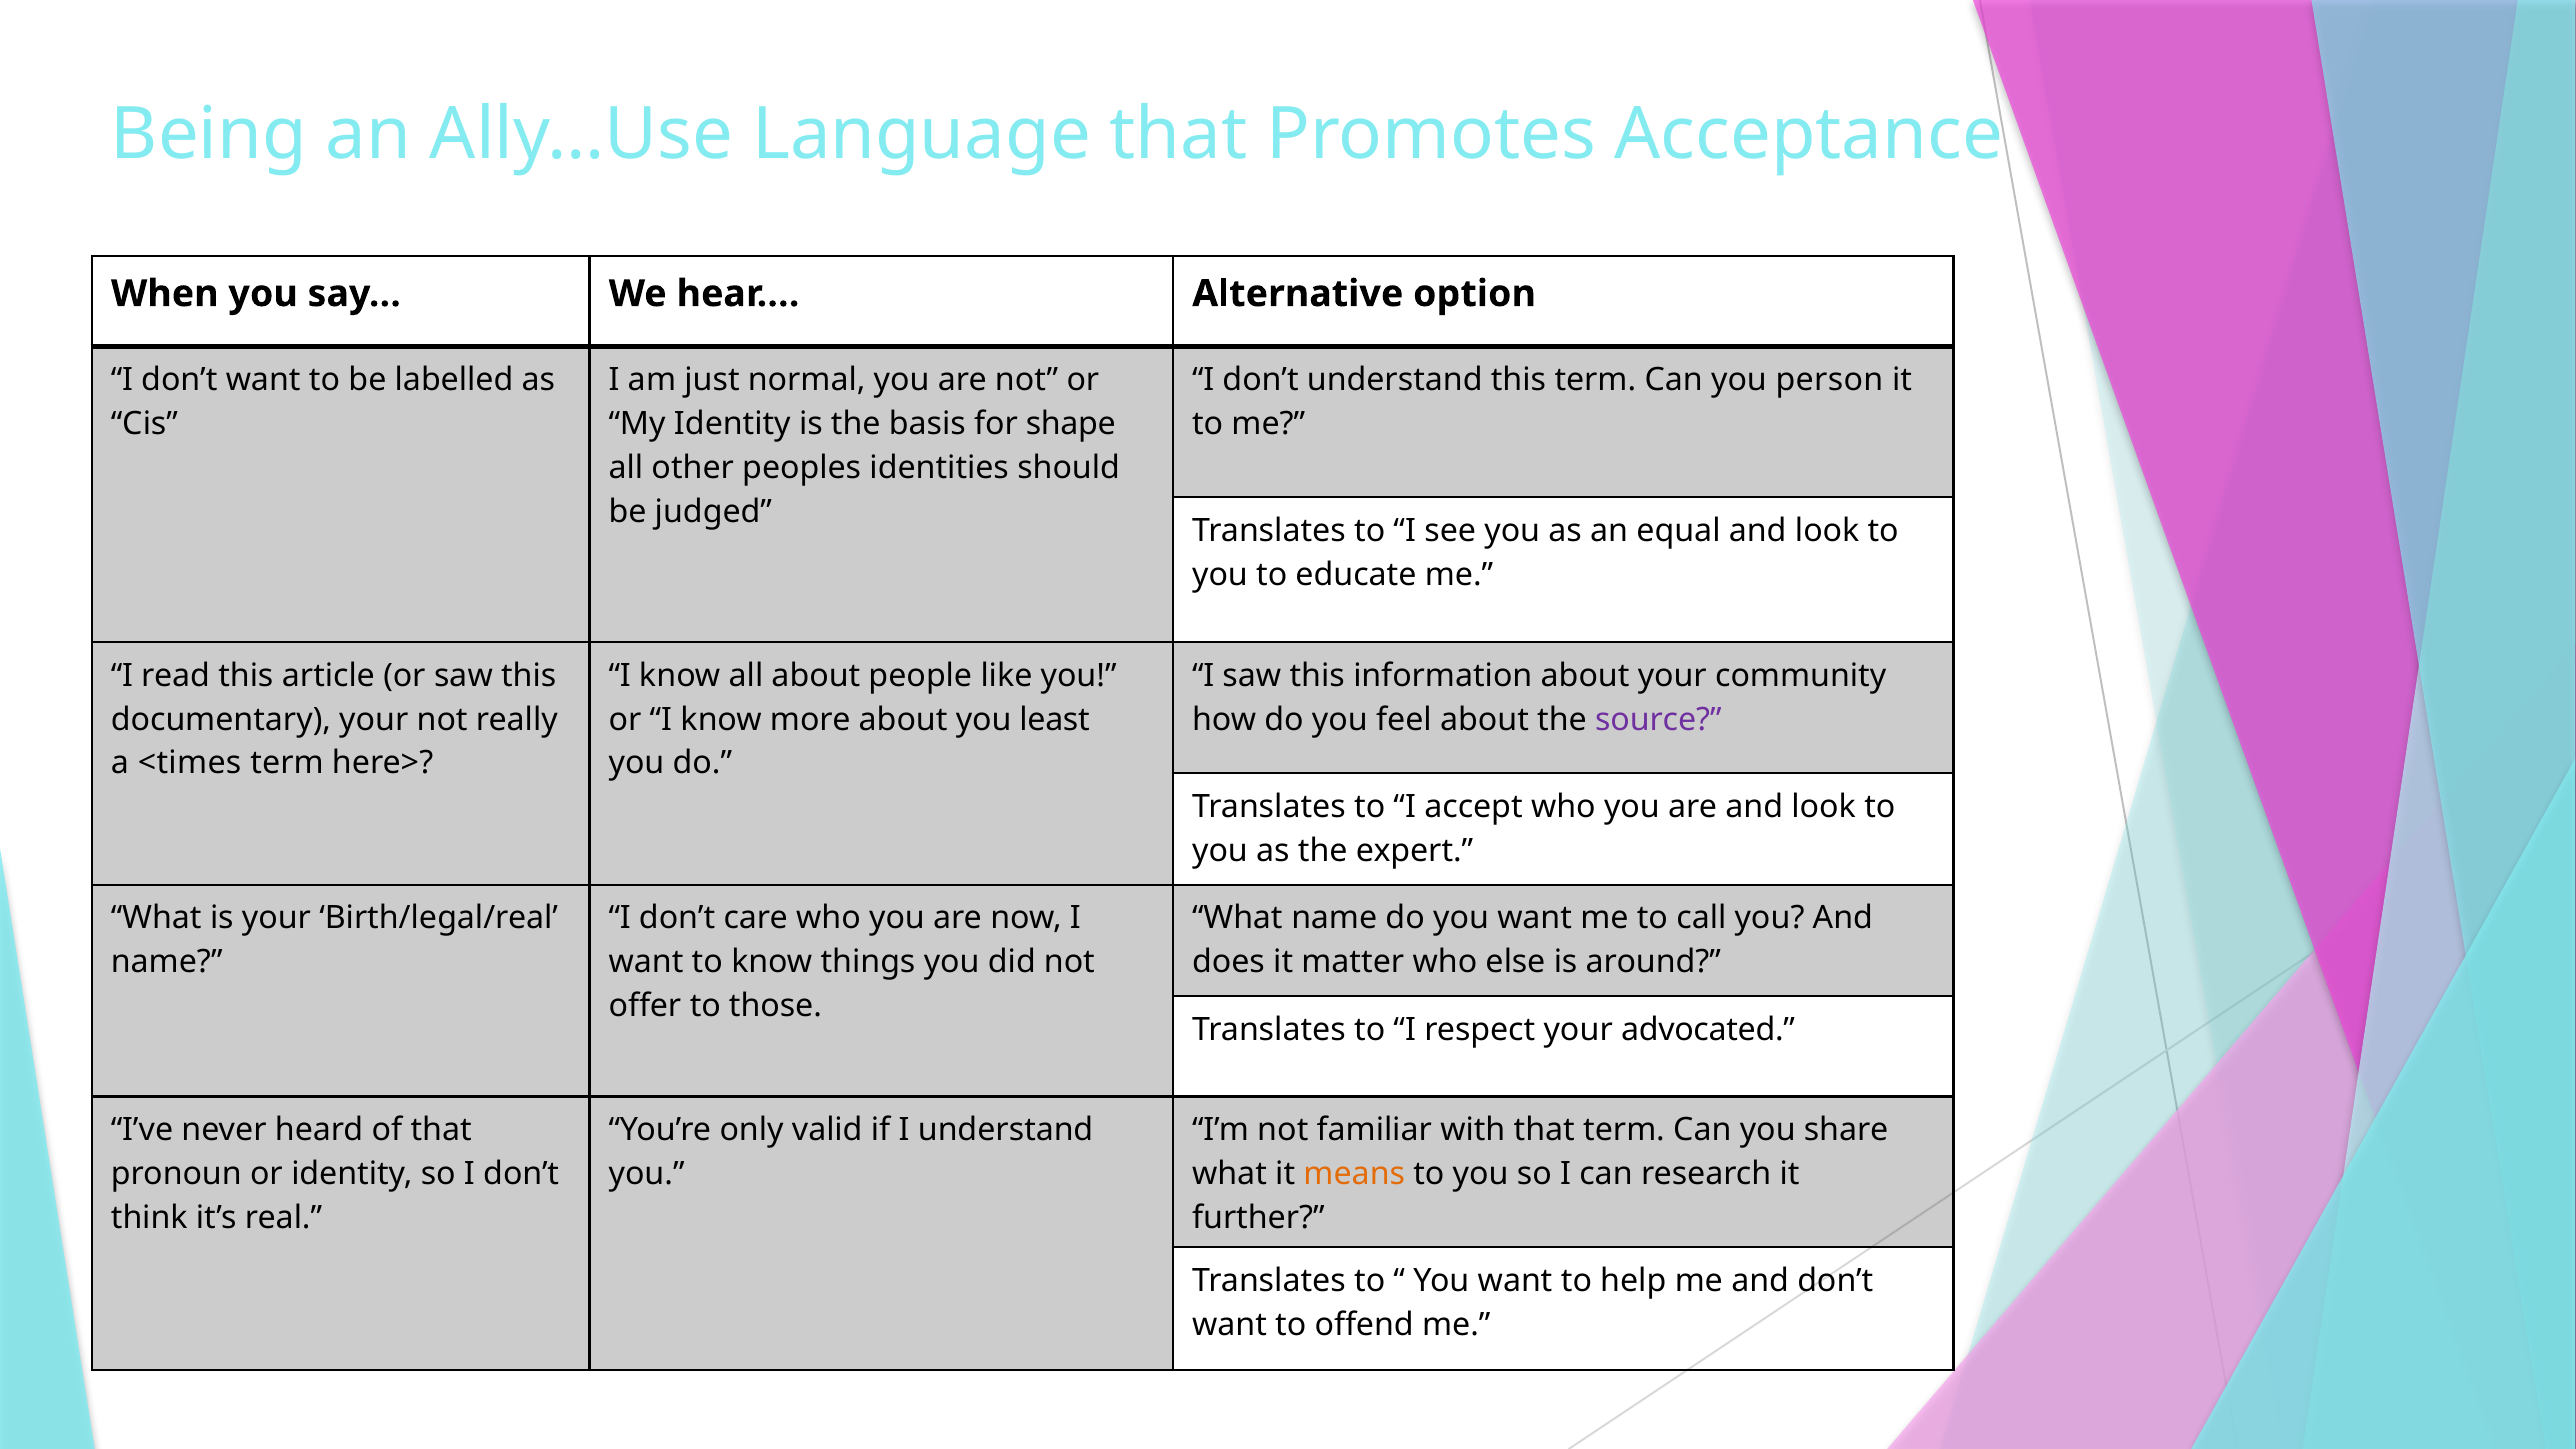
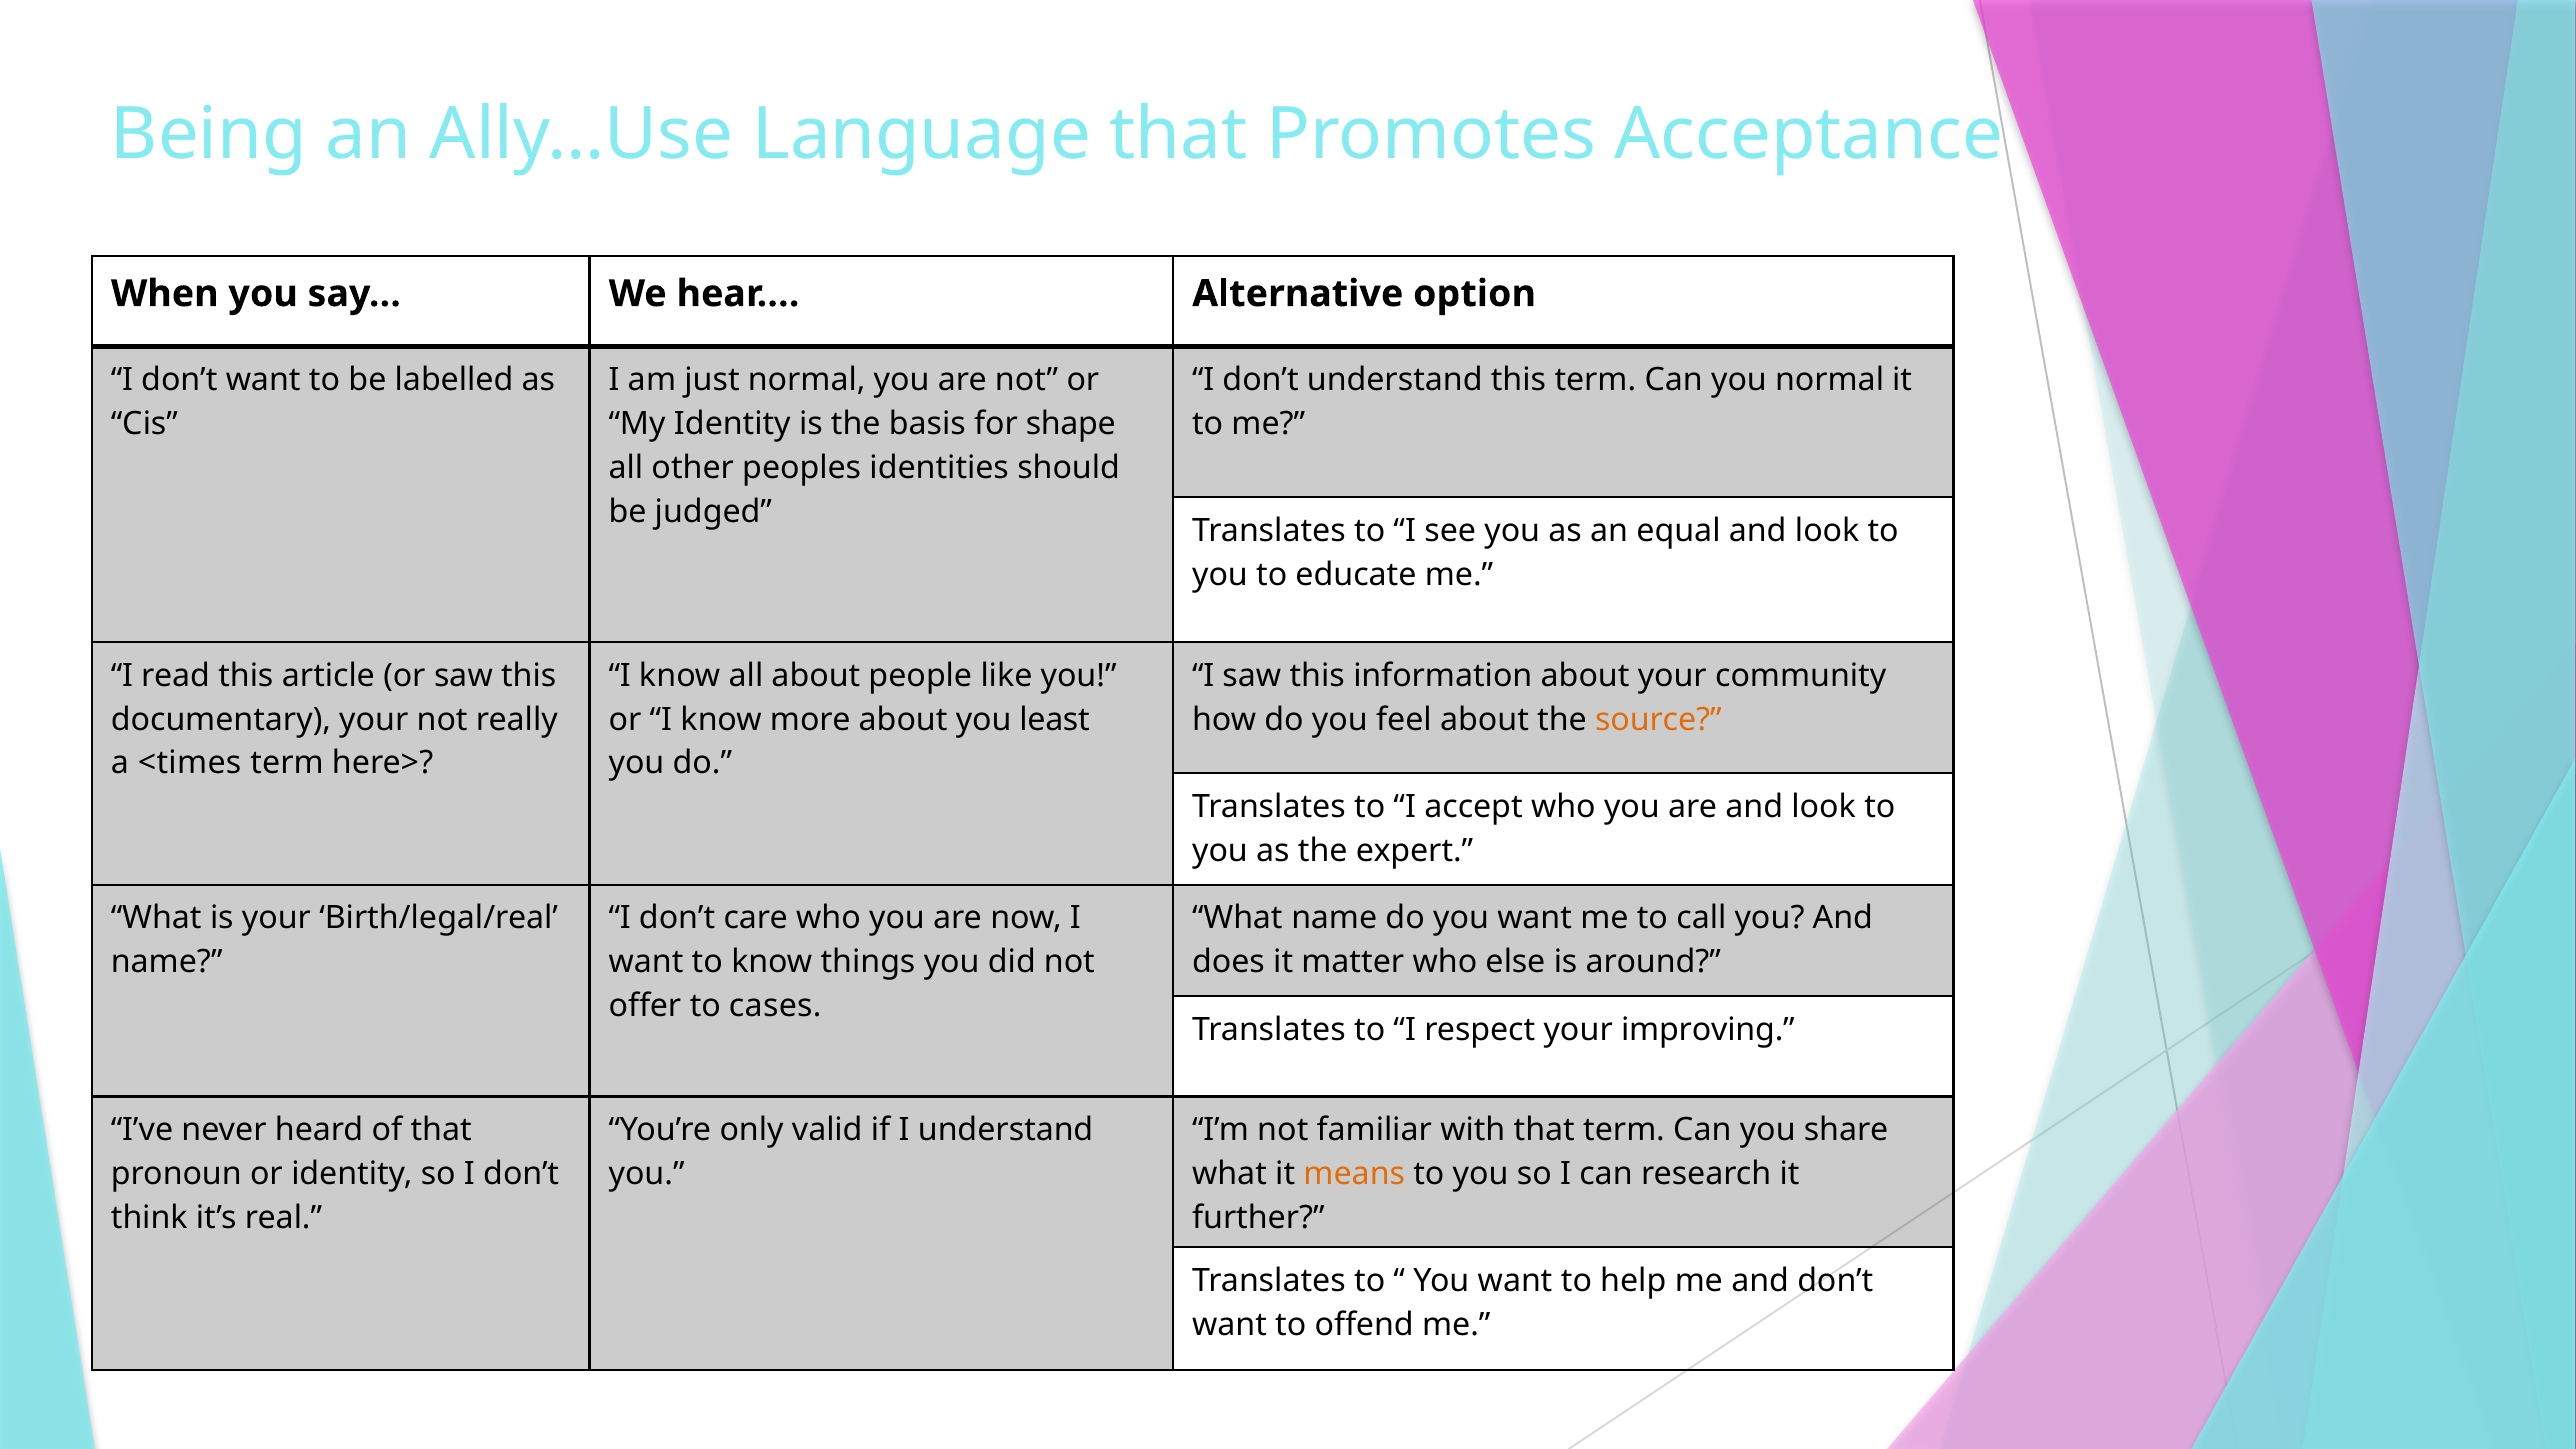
you person: person -> normal (1830, 380)
source colour: purple -> orange (1658, 719)
those: those -> cases (775, 1006)
advocated: advocated -> improving (1708, 1030)
